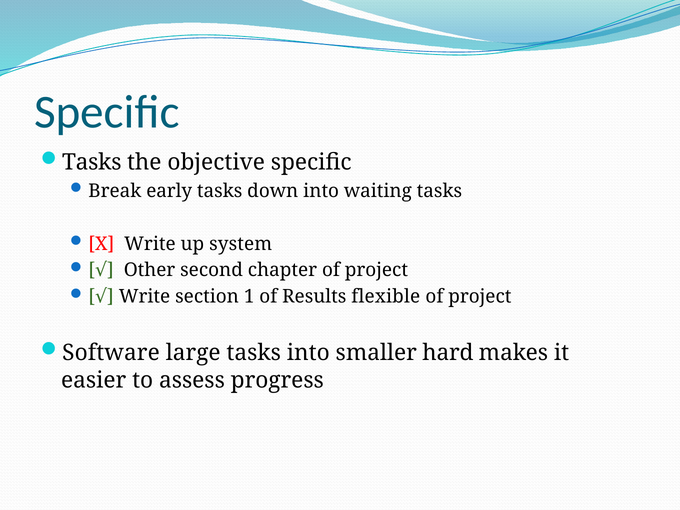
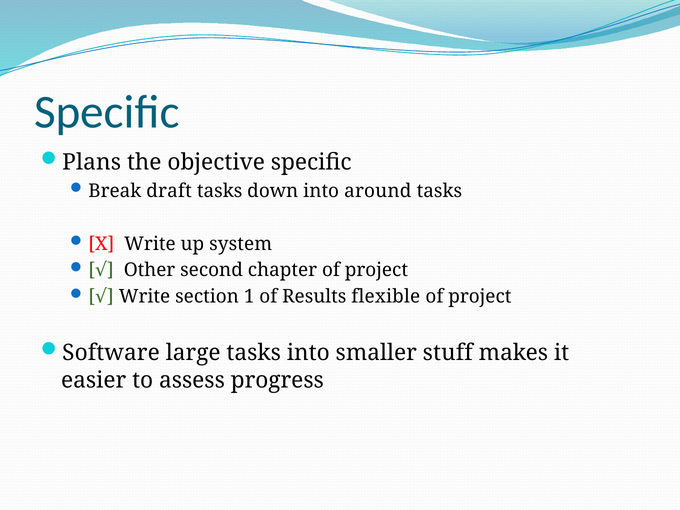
Tasks: Tasks -> Plans (92, 162)
early: early -> draft (169, 191)
waiting: waiting -> around (378, 191)
hard: hard -> stuff (448, 353)
